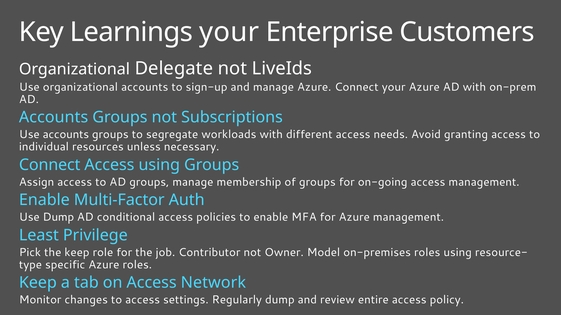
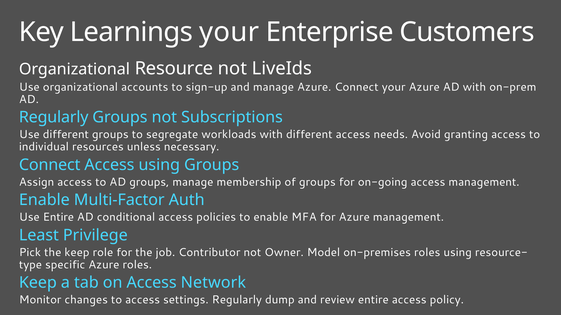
Delegate: Delegate -> Resource (174, 69)
Accounts: Accounts -> Regularly (54, 117)
Use accounts: accounts -> different (66, 135)
Use Dump: Dump -> Entire (58, 217)
